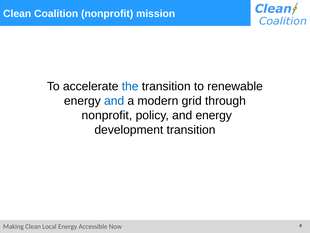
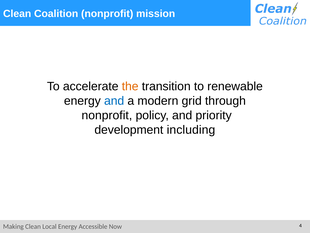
the colour: blue -> orange (130, 86)
and energy: energy -> priority (214, 115)
development transition: transition -> including (191, 130)
